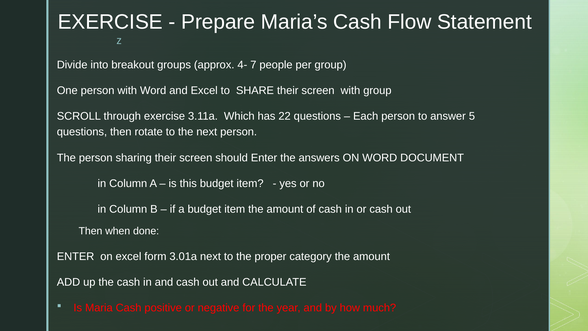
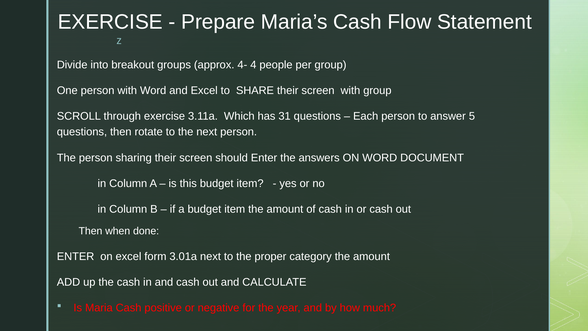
7: 7 -> 4 (253, 65)
22: 22 -> 31 (285, 116)
